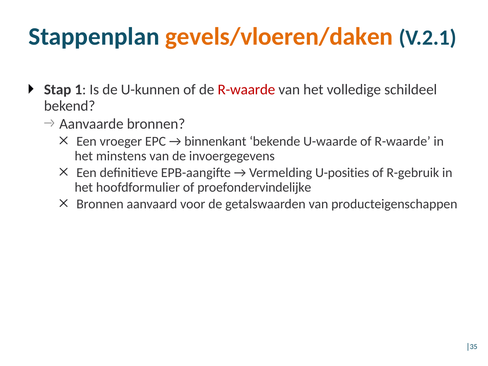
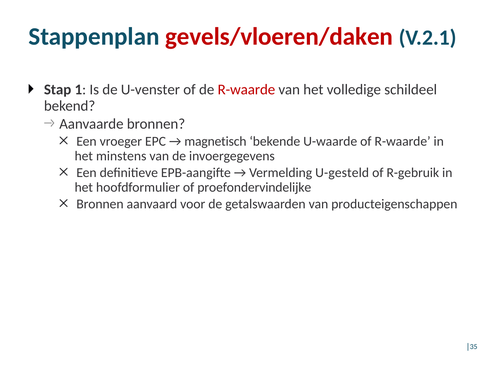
gevels/vloeren/daken colour: orange -> red (279, 37)
U-kunnen: U-kunnen -> U-venster (150, 90)
binnenkant: binnenkant -> magnetisch (215, 141)
U-posities: U-posities -> U-gesteld (342, 173)
